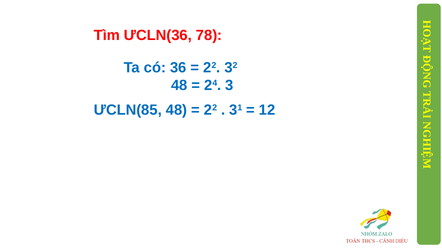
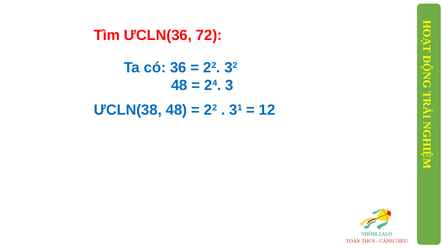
78: 78 -> 72 (209, 35)
ƯCLN(85: ƯCLN(85 -> ƯCLN(38 (128, 110)
